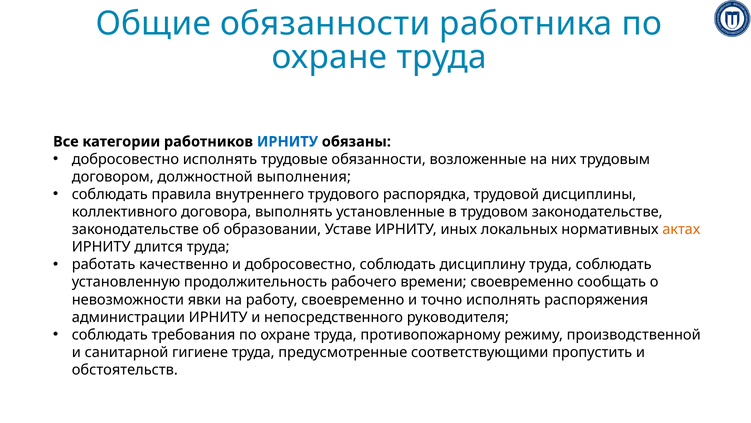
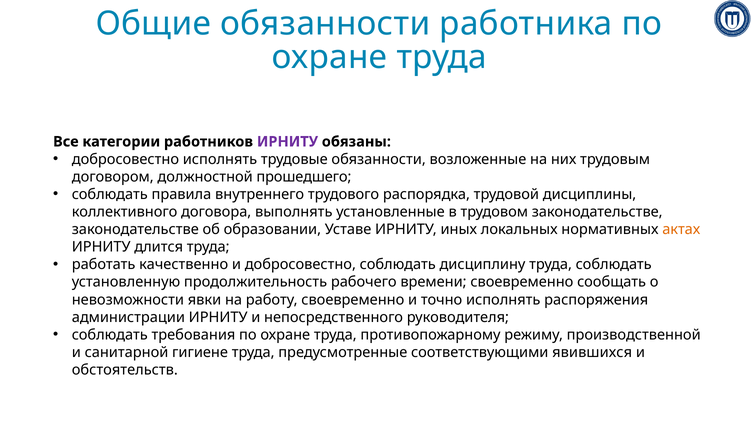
ИРНИТУ colour: blue -> purple (287, 141)
выполнения: выполнения -> прошедшего (304, 177)
пропустить: пропустить -> явившихся (592, 352)
